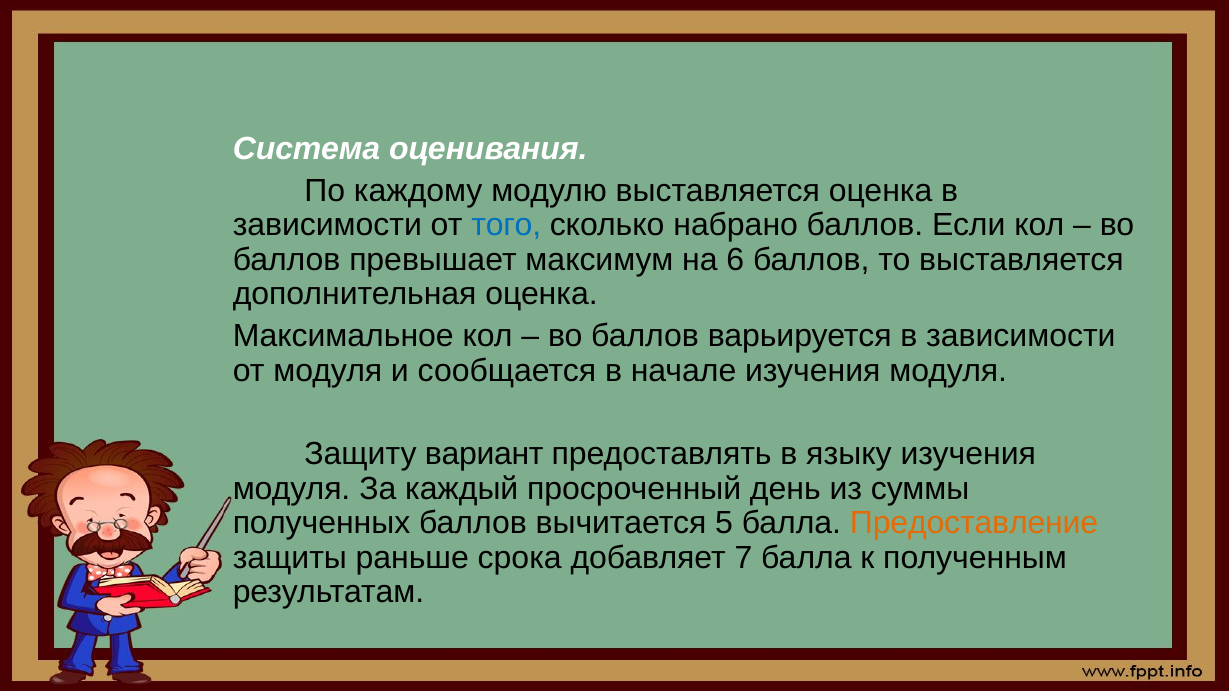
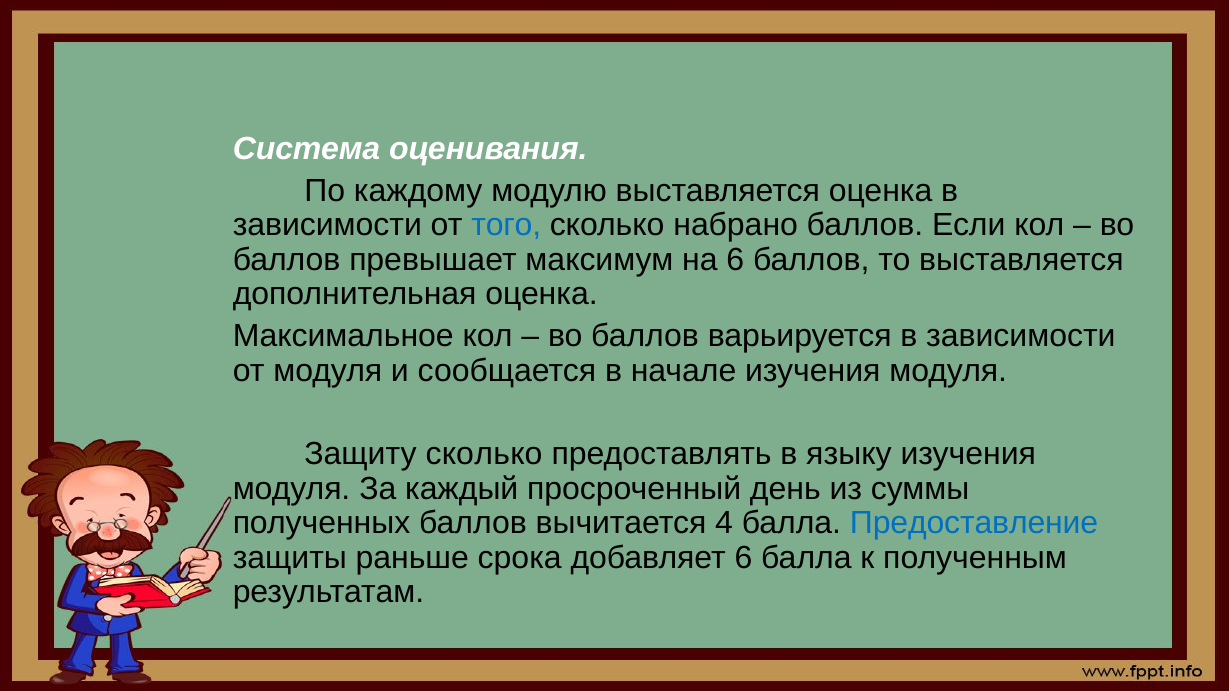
Защиту вариант: вариант -> сколько (484, 454)
5: 5 -> 4 (724, 524)
Предоставление colour: orange -> blue (974, 524)
добавляет 7: 7 -> 6 (743, 558)
